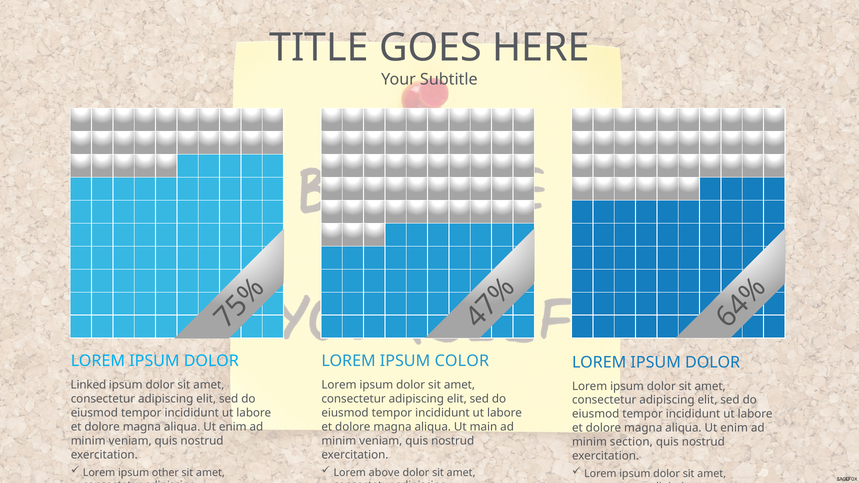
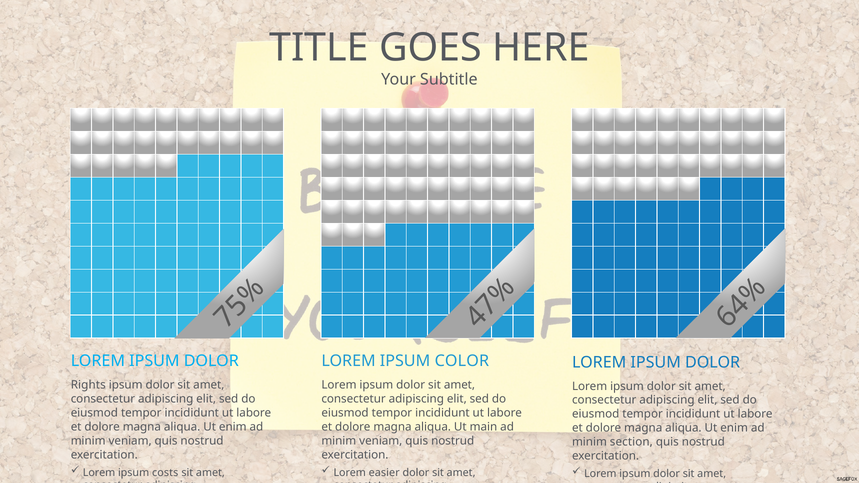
Linked: Linked -> Rights (88, 385)
other: other -> costs (165, 473)
above: above -> easier (384, 473)
